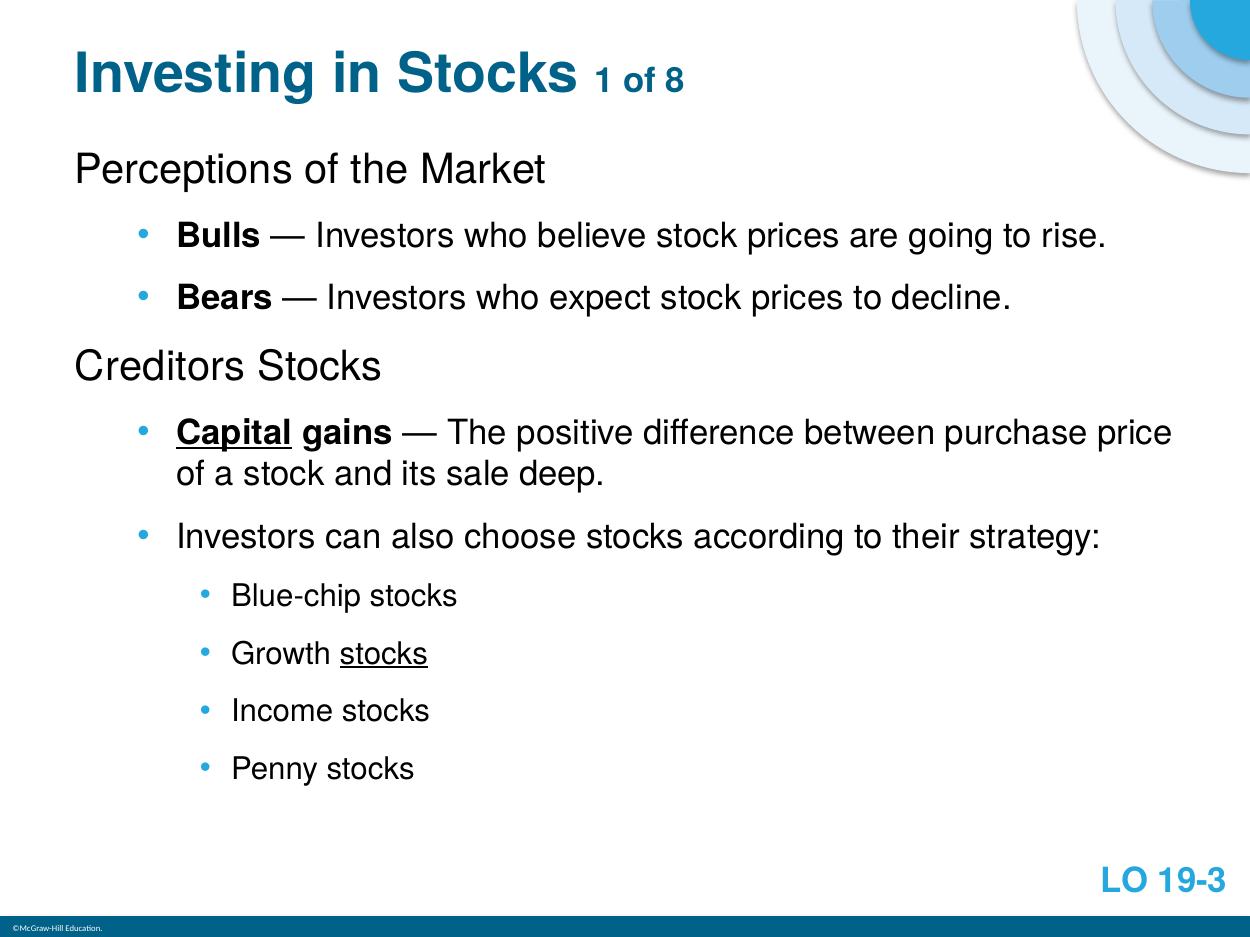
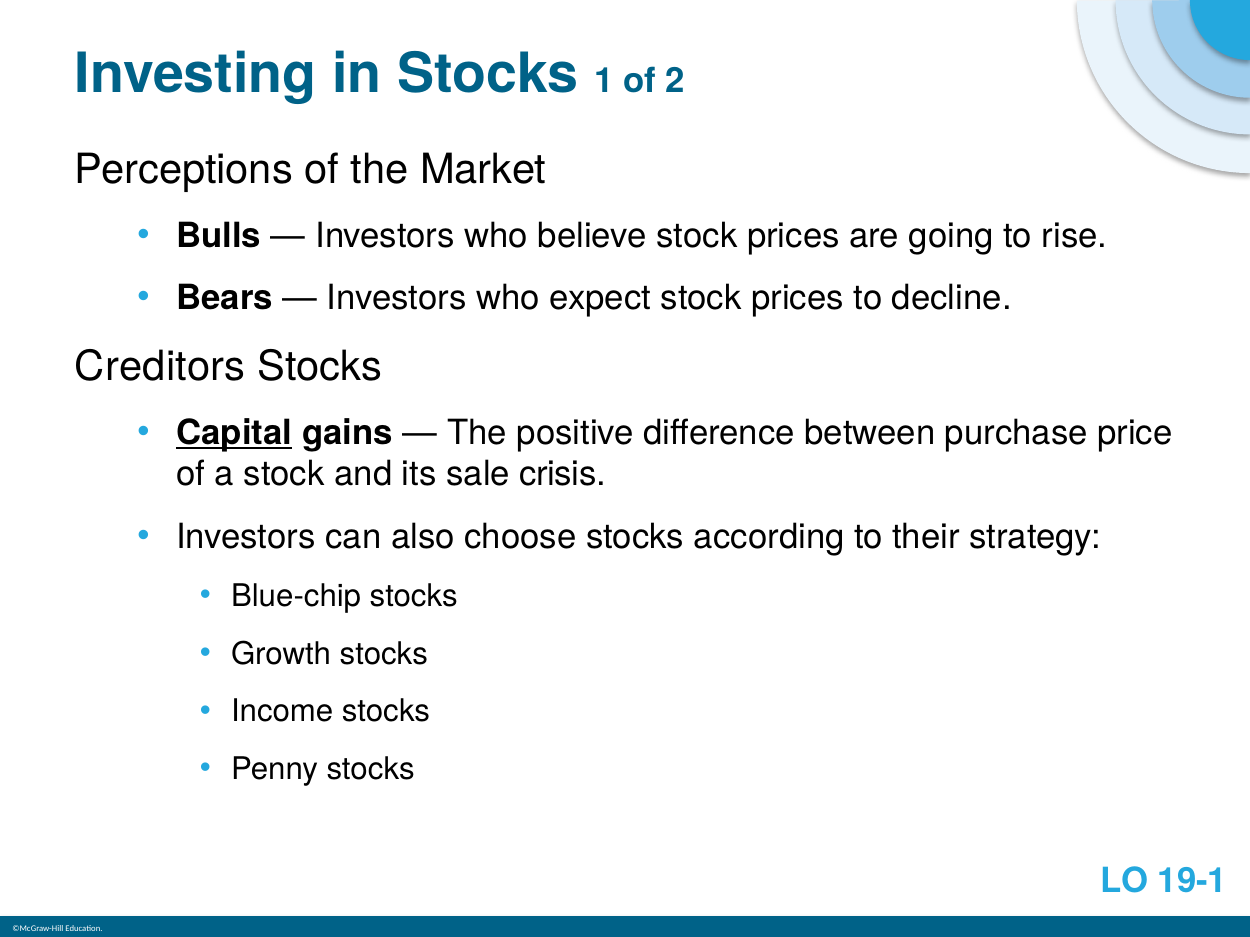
8: 8 -> 2 (675, 81)
deep: deep -> crisis (562, 475)
stocks underline: present -> none (384, 654)
19-3: 19-3 -> 19-1 (1192, 882)
